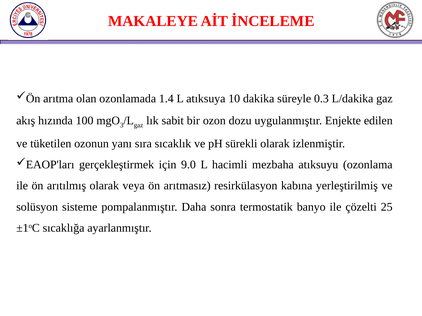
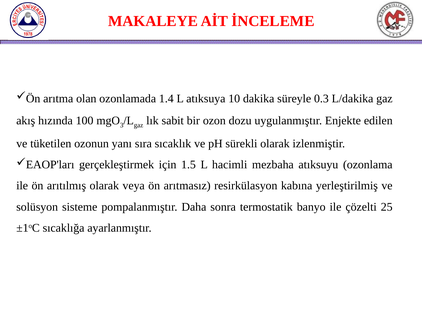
9.0: 9.0 -> 1.5 (188, 165)
